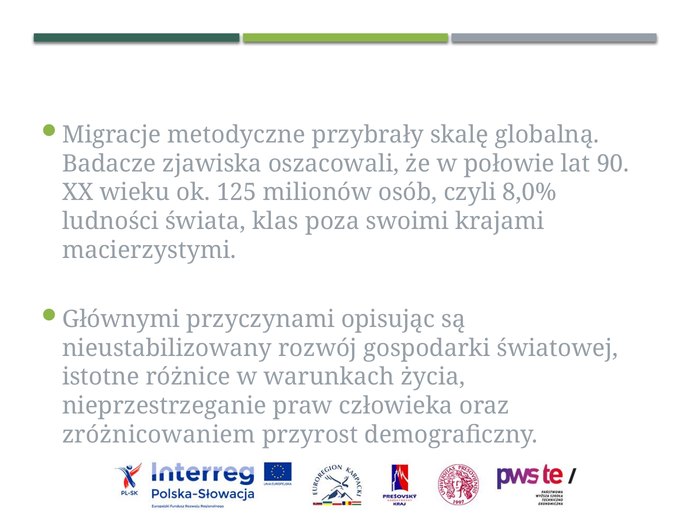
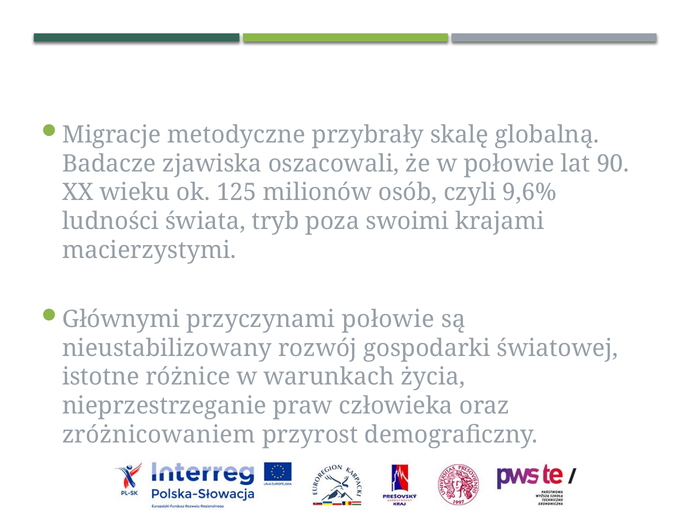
8,0%: 8,0% -> 9,6% (529, 192)
klas: klas -> tryb (276, 221)
przyczynami opisując: opisując -> połowie (388, 319)
